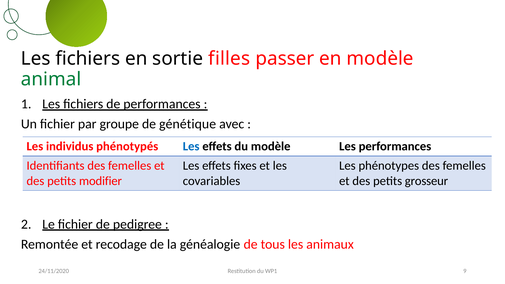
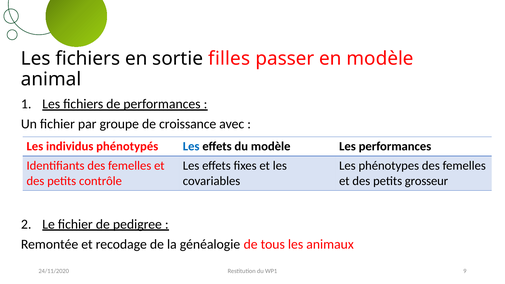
animal colour: green -> black (51, 79)
génétique: génétique -> croissance (188, 124)
modifier: modifier -> contrôle (100, 181)
